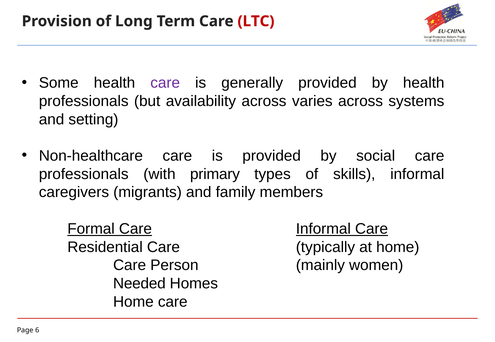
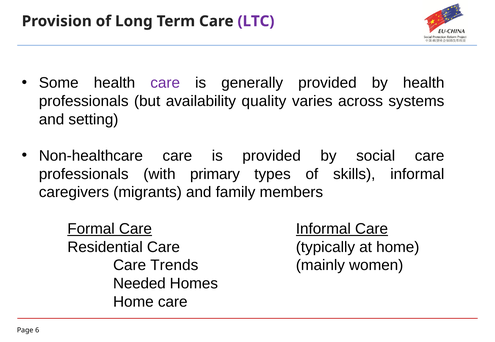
LTC colour: red -> purple (256, 21)
availability across: across -> quality (264, 101)
Person: Person -> Trends (174, 266)
